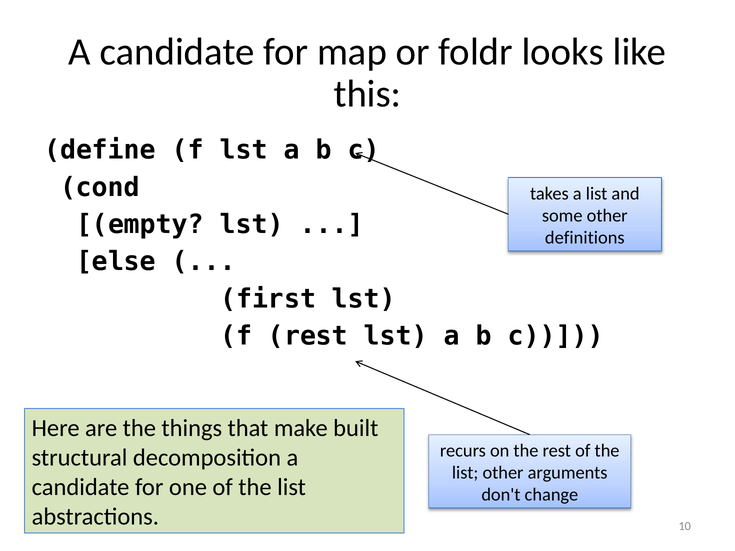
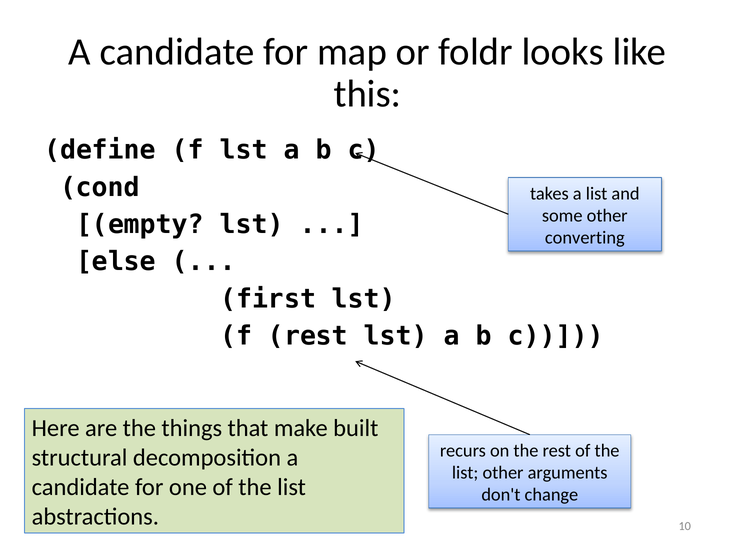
definitions: definitions -> converting (585, 238)
